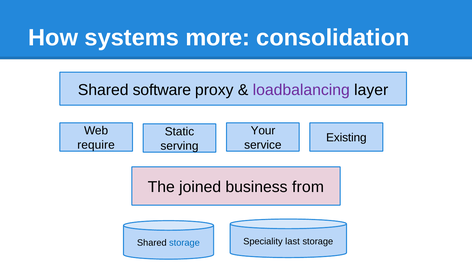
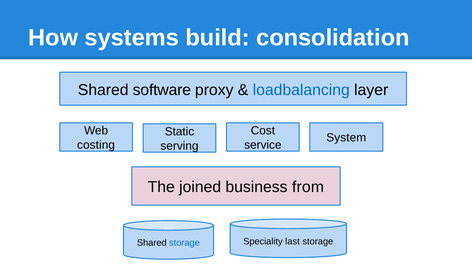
more: more -> build (218, 38)
loadbalancing colour: purple -> blue (301, 90)
Your: Your -> Cost (263, 131)
Existing: Existing -> System (346, 138)
require: require -> costing (96, 145)
